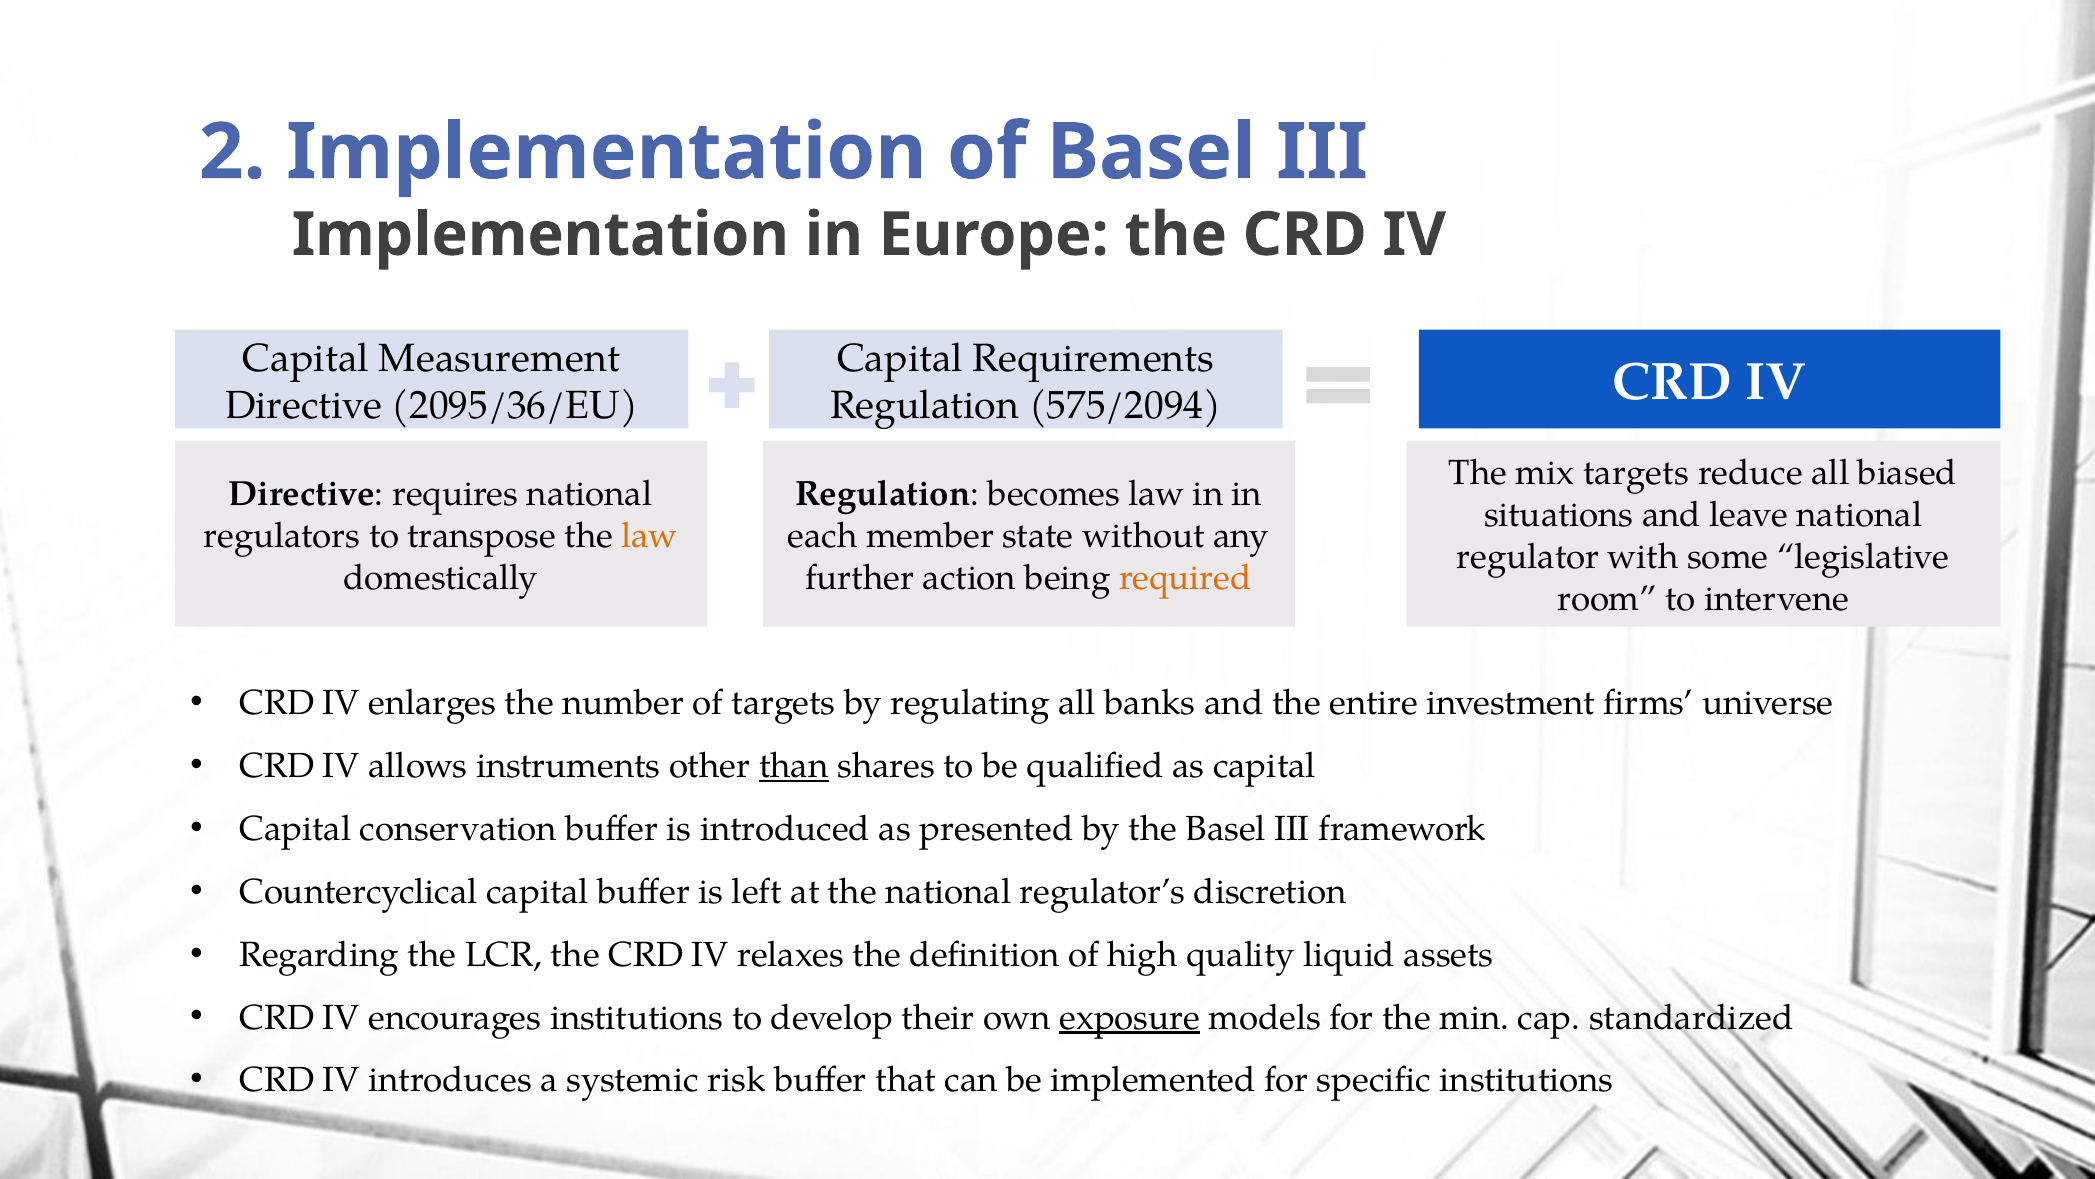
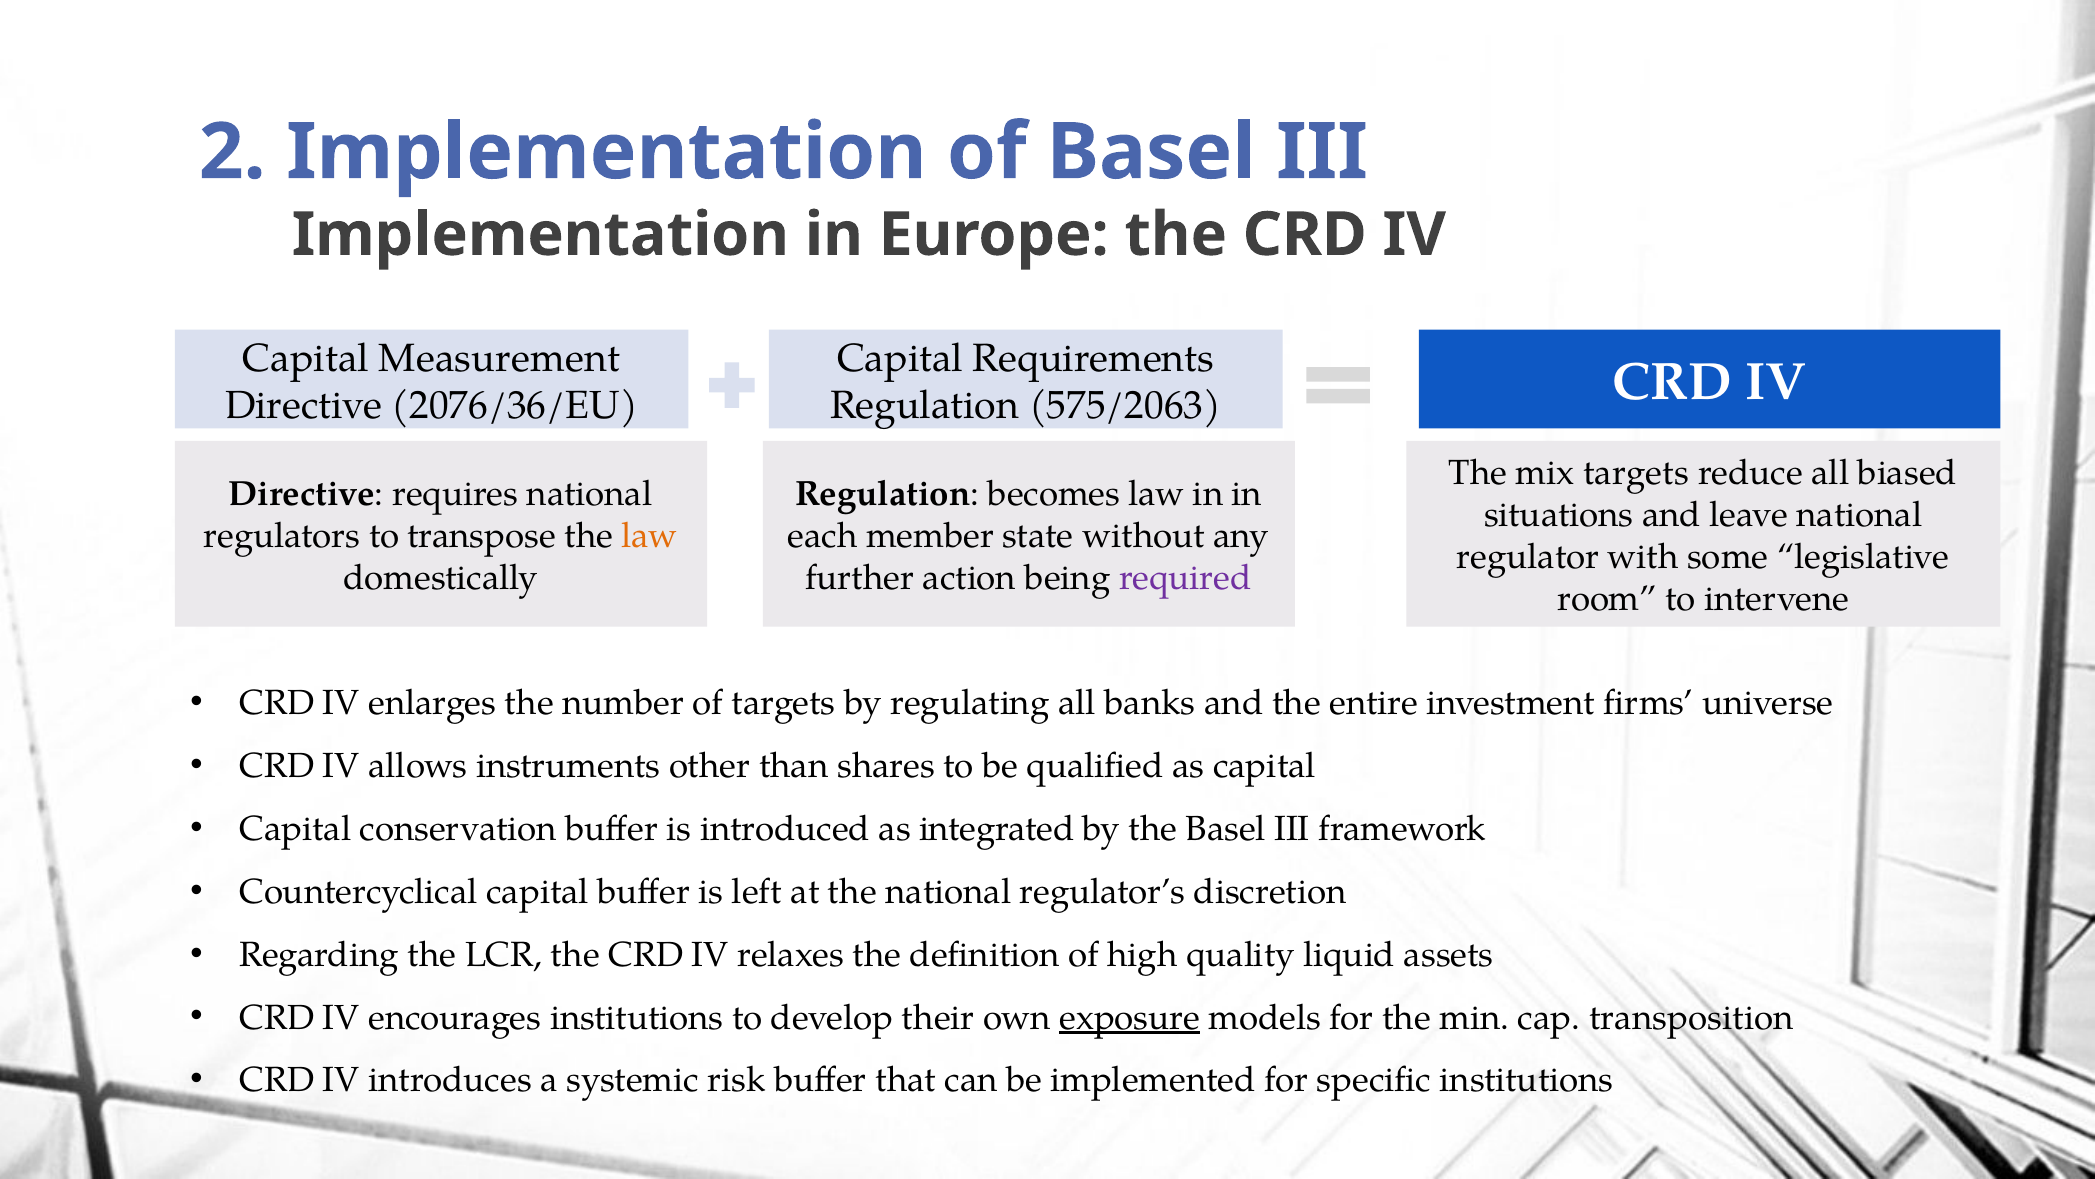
2095/36/EU: 2095/36/EU -> 2076/36/EU (515, 405)
575/2094: 575/2094 -> 575/2063 (1125, 405)
required colour: orange -> purple (1185, 578)
than underline: present -> none (794, 766)
presented: presented -> integrated (997, 829)
standardized: standardized -> transposition (1691, 1017)
